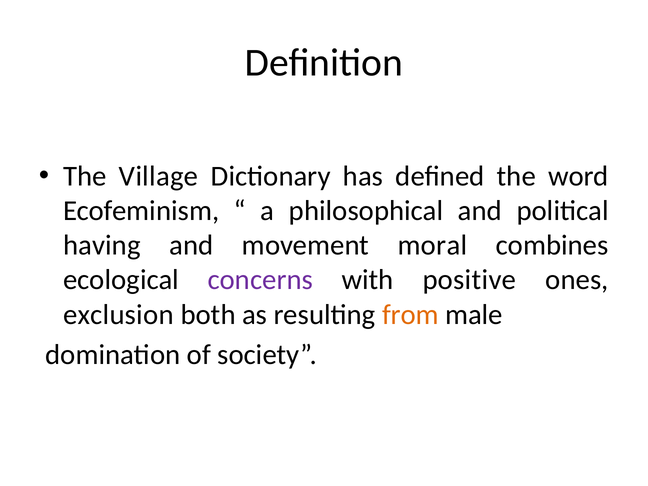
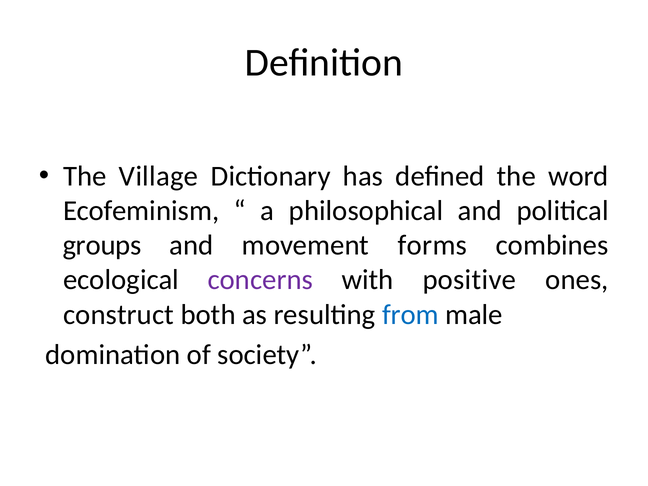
having: having -> groups (102, 245)
moral: moral -> forms (432, 245)
exclusion: exclusion -> construct (119, 315)
from colour: orange -> blue (410, 315)
